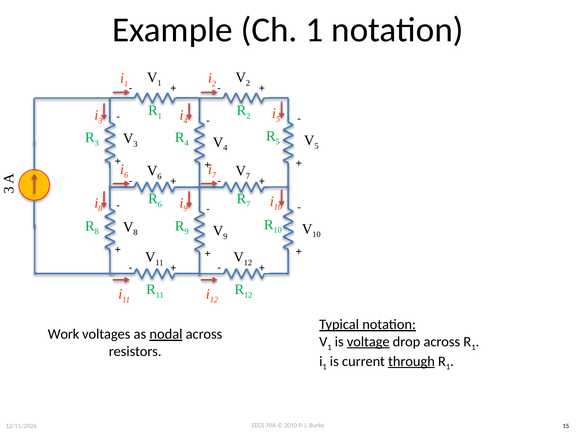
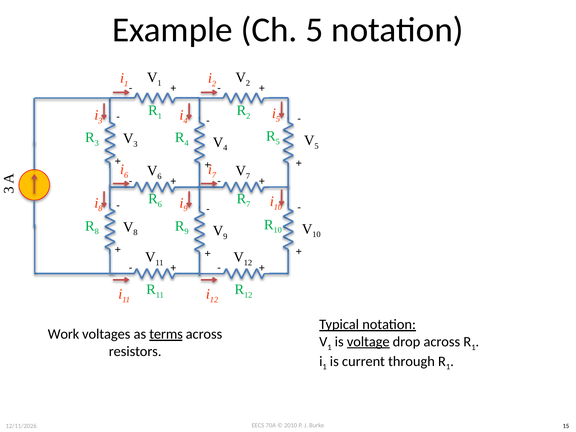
Ch 1: 1 -> 5 (314, 30)
nodal: nodal -> terms (166, 334)
through underline: present -> none (411, 361)
